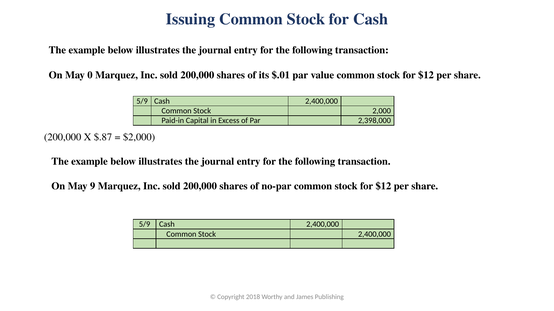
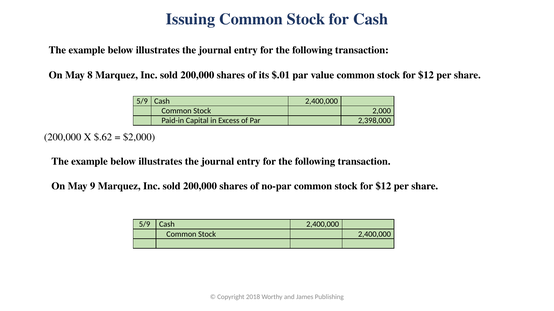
0: 0 -> 8 (90, 75)
$.87: $.87 -> $.62 (103, 137)
